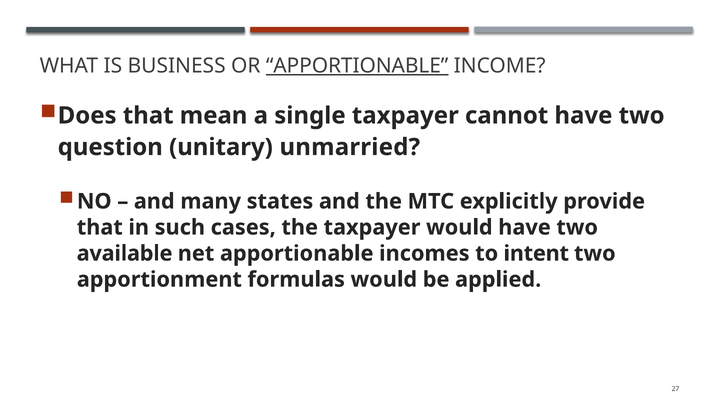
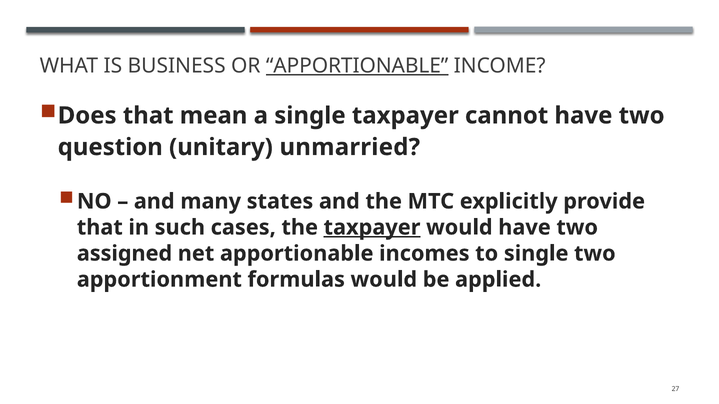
taxpayer underline: none -> present (372, 228)
available: available -> assigned (124, 254)
to intent: intent -> single (536, 254)
